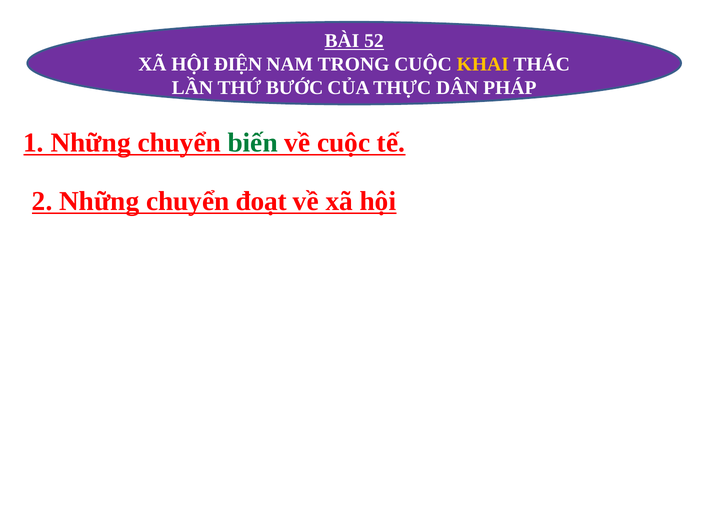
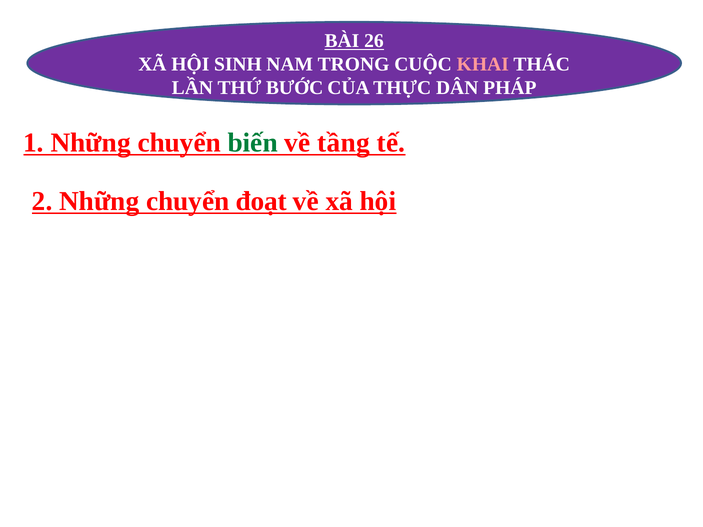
52: 52 -> 26 (374, 41)
ĐIỆN: ĐIỆN -> SINH (238, 65)
KHAI colour: yellow -> pink (483, 65)
về cuộc: cuộc -> tầng (343, 143)
